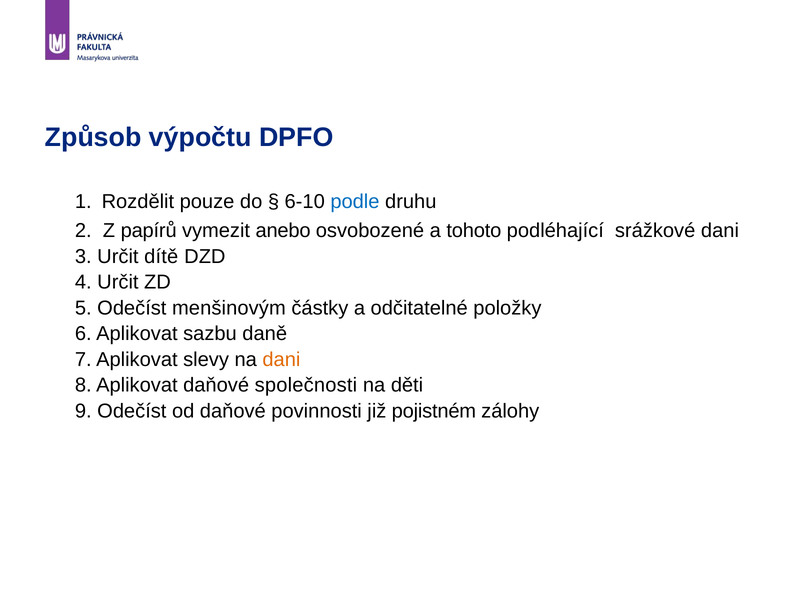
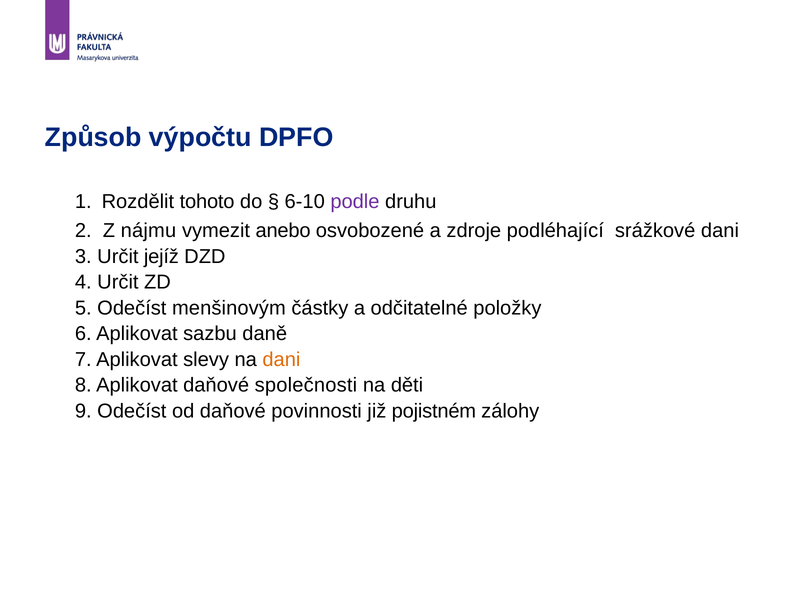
pouze: pouze -> tohoto (207, 202)
podle colour: blue -> purple (355, 202)
papírů: papírů -> nájmu (148, 231)
tohoto: tohoto -> zdroje (474, 231)
dítě: dítě -> jejíž (161, 257)
